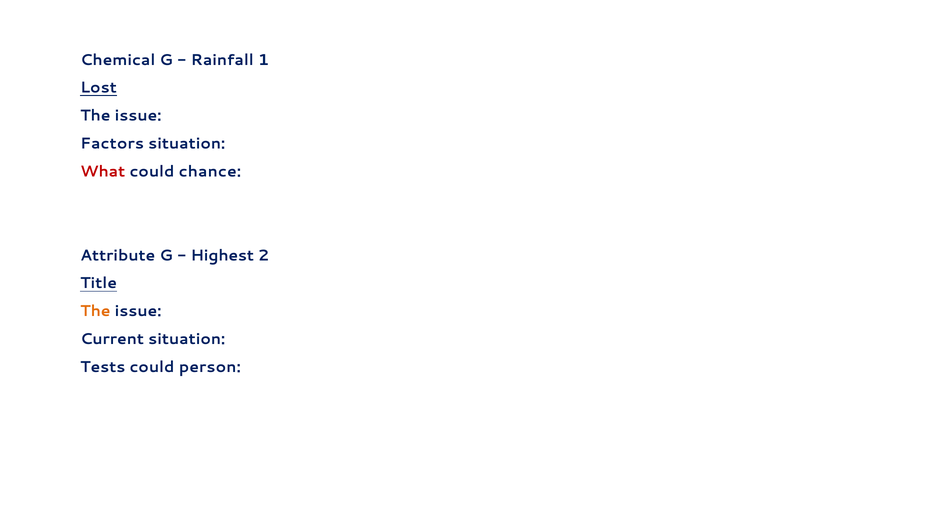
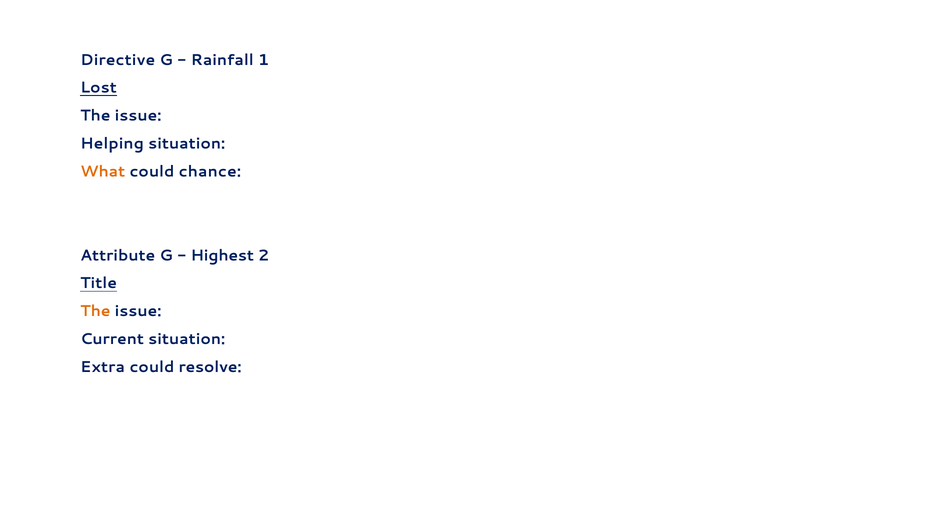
Chemical: Chemical -> Directive (118, 60)
Factors: Factors -> Helping (112, 144)
What colour: red -> orange (103, 171)
Tests: Tests -> Extra (103, 367)
person: person -> resolve (210, 367)
